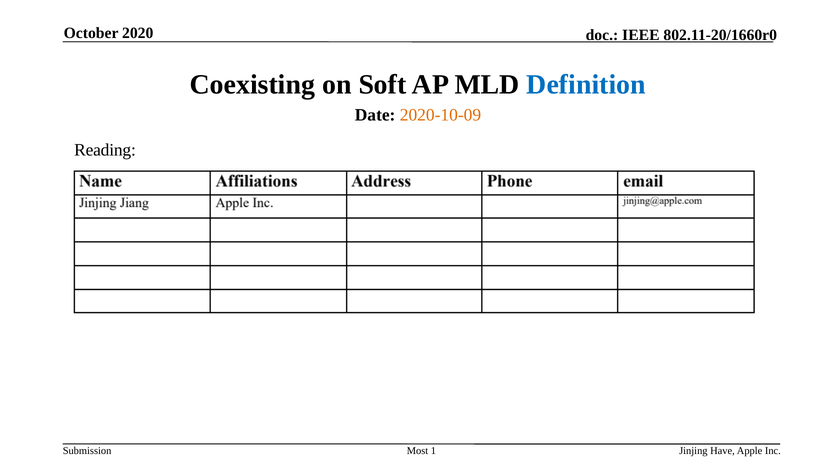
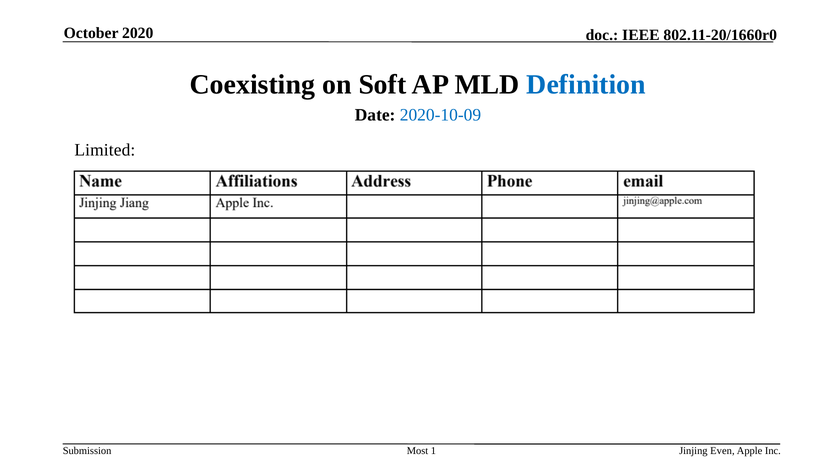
2020-10-09 colour: orange -> blue (440, 115)
Reading: Reading -> Limited (105, 150)
Have: Have -> Even (722, 451)
